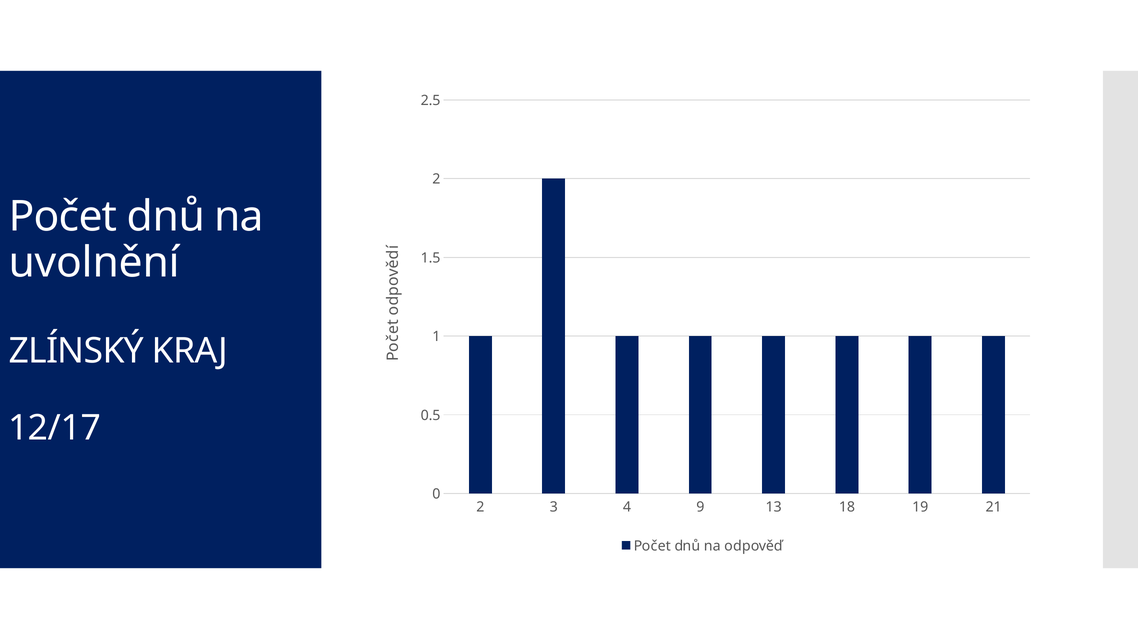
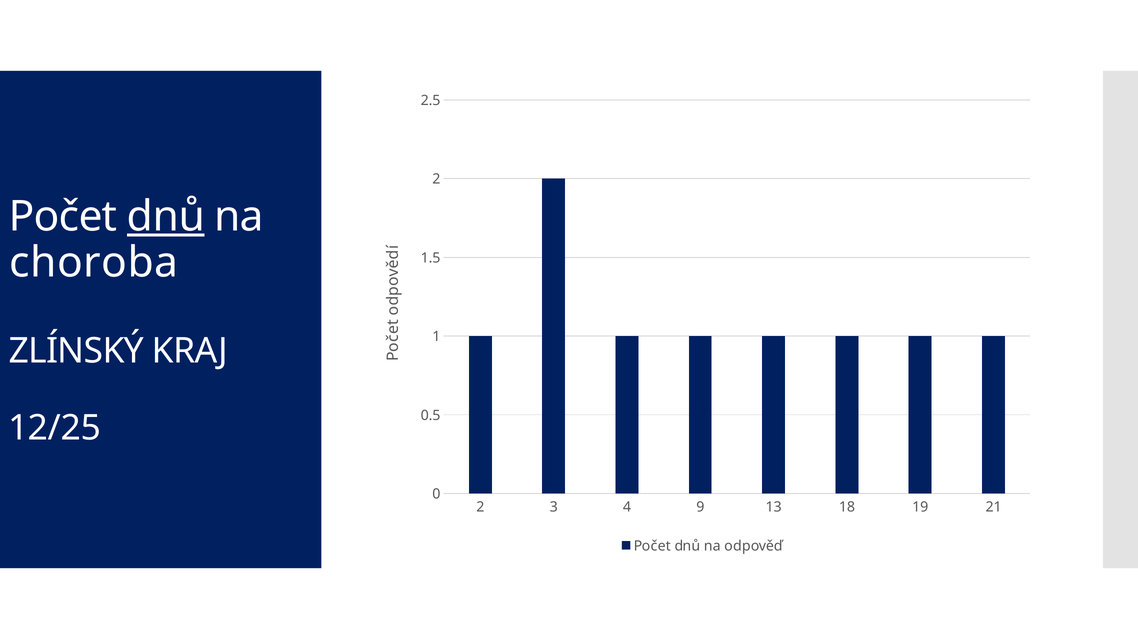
dnů underline: none -> present (166, 217)
uvolnění: uvolnění -> choroba (94, 263)
12/17: 12/17 -> 12/25 (55, 428)
